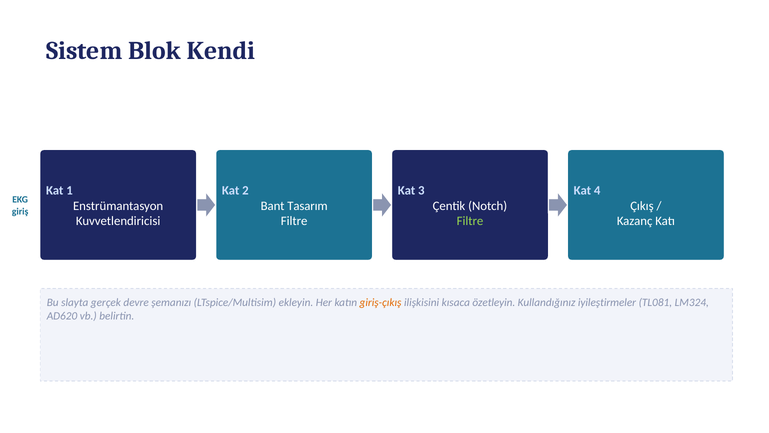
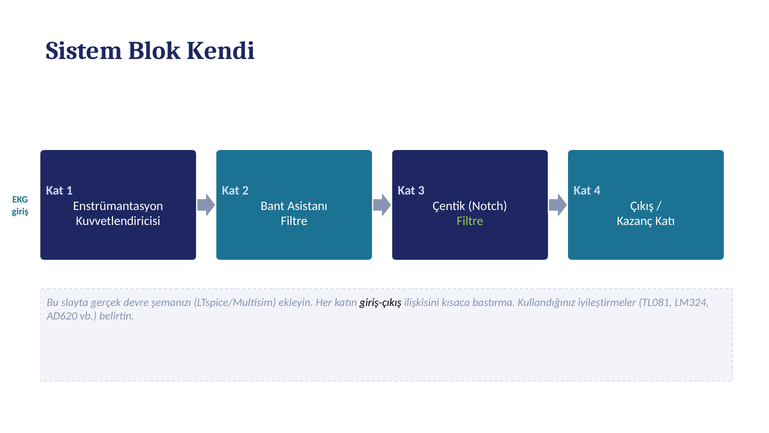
Tasarım: Tasarım -> Asistanı (307, 206)
giriş-çıkış colour: orange -> black (381, 302)
özetleyin: özetleyin -> bastırma (494, 302)
